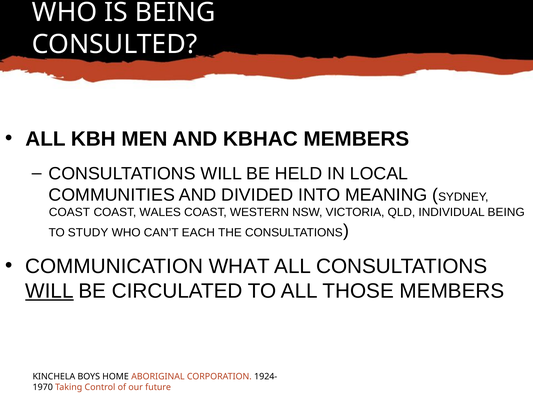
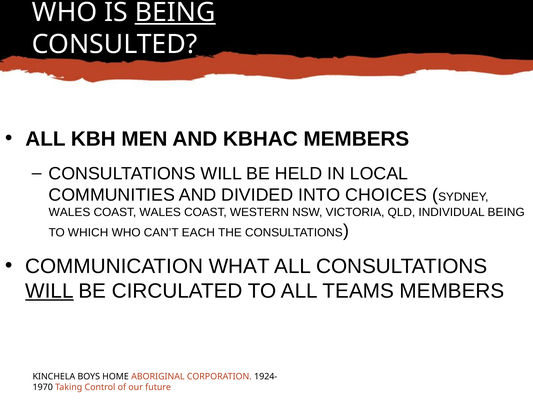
BEING underline: none -> present (175, 12)
MEANING: MEANING -> CHOICES (386, 195)
COAST: COAST -> WALES (69, 212)
STUDY: STUDY -> WHICH (88, 232)
THOSE: THOSE -> TEAMS (358, 291)
